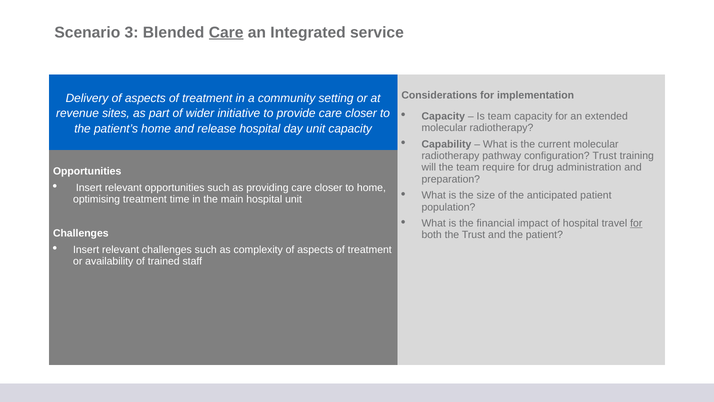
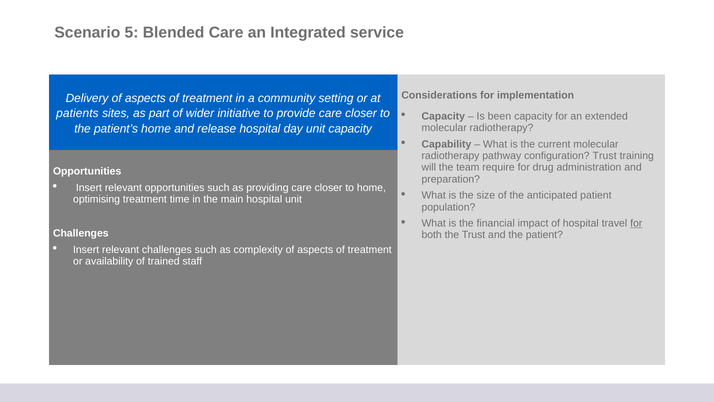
3: 3 -> 5 (132, 32)
Care underline: present -> none (226, 32)
revenue: revenue -> patients (77, 113)
Is team: team -> been (499, 116)
